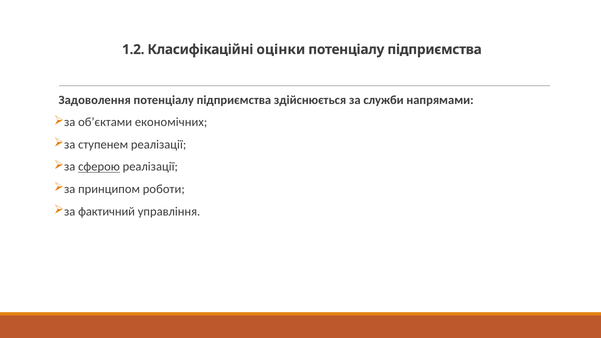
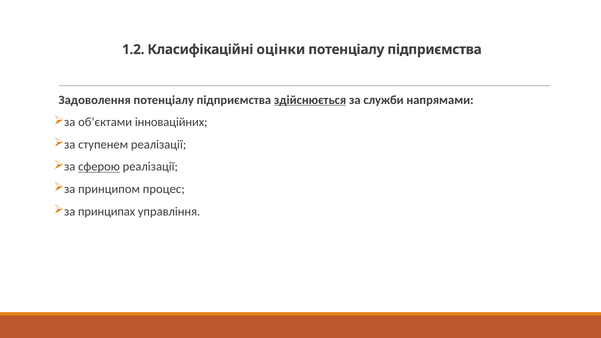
здійснюється underline: none -> present (310, 100)
економічних: економічних -> інноваційних (171, 122)
роботи: роботи -> процес (164, 189)
фактичний: фактичний -> принципах (107, 211)
